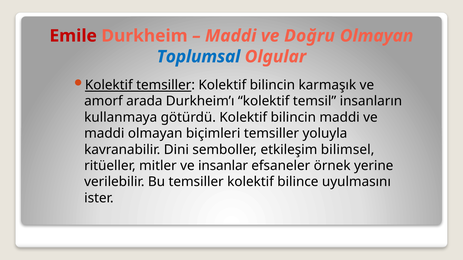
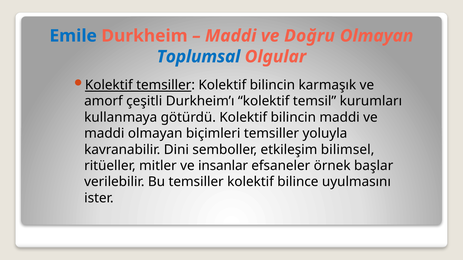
Emile colour: red -> blue (73, 36)
arada: arada -> çeşitli (144, 101)
insanların: insanların -> kurumları (371, 101)
yerine: yerine -> başlar (374, 166)
